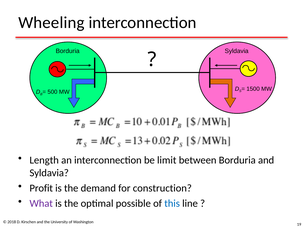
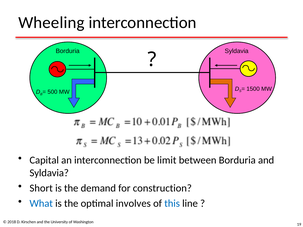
Length: Length -> Capital (44, 160)
Profit: Profit -> Short (41, 188)
What colour: purple -> blue (41, 204)
possible: possible -> involves (133, 204)
